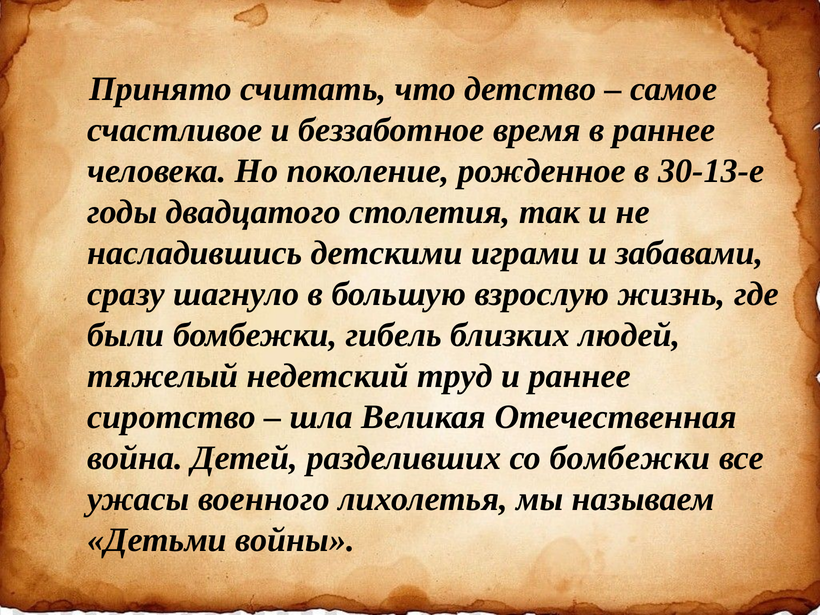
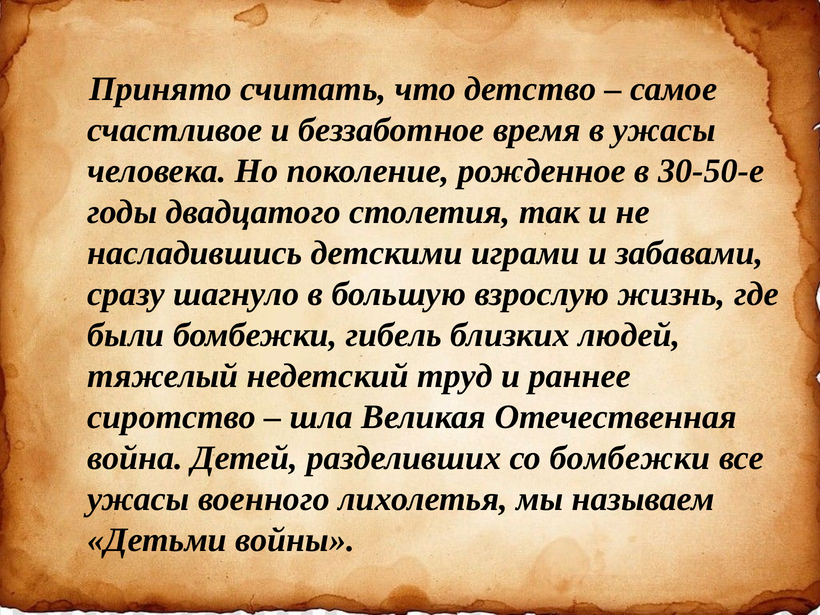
в раннее: раннее -> ужасы (664, 130)
30-13-е: 30-13-е -> 30-50-е (711, 171)
